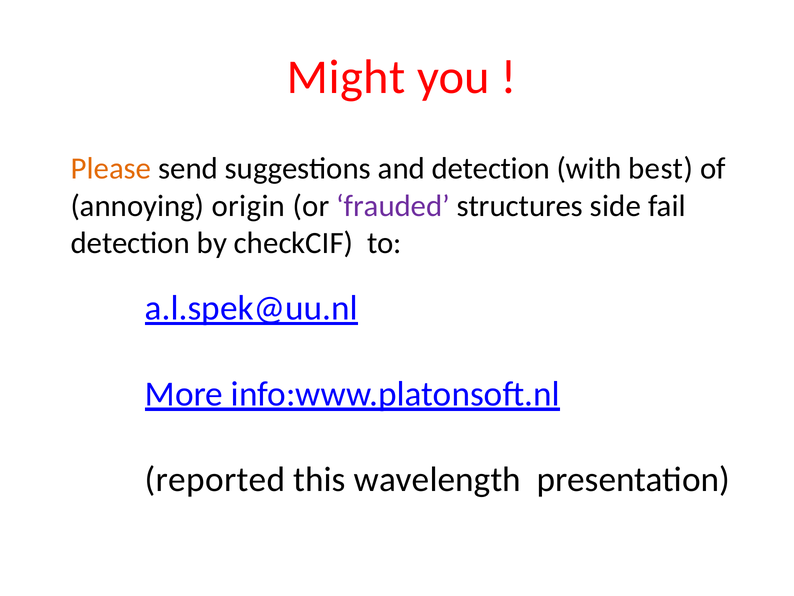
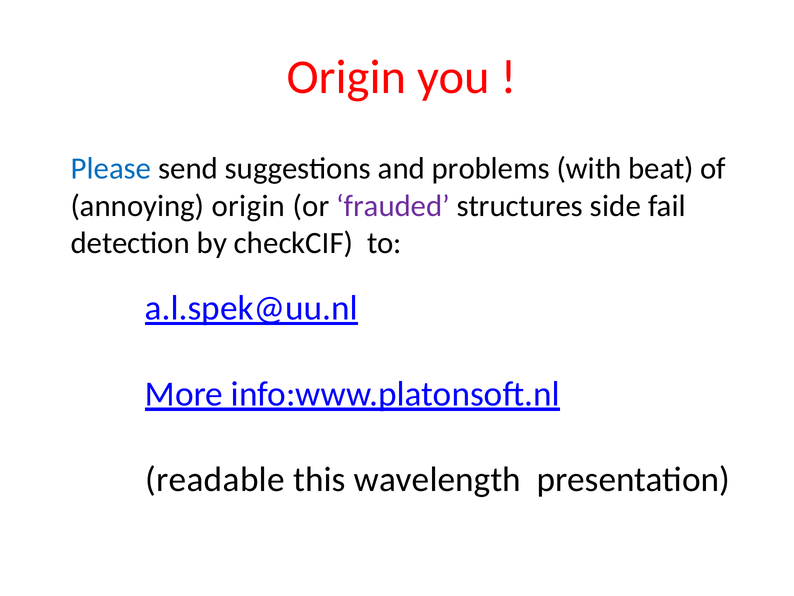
Might: Might -> Origin (346, 77)
Please colour: orange -> blue (111, 169)
and detection: detection -> problems (491, 169)
best: best -> beat (661, 169)
reported: reported -> readable (215, 479)
